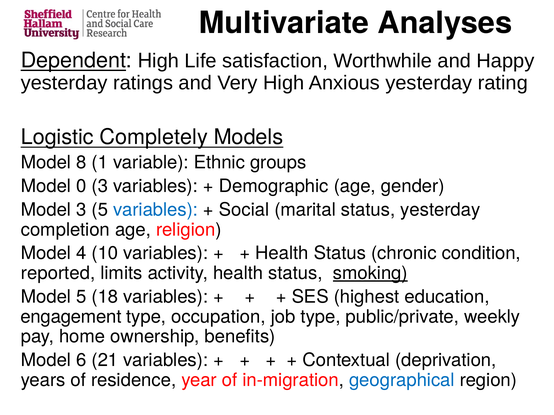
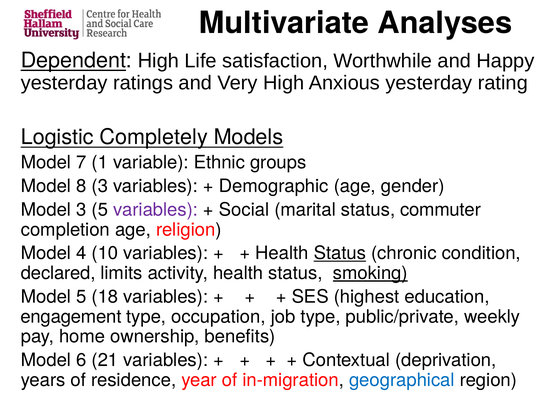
8: 8 -> 7 (81, 163)
0: 0 -> 8 (81, 186)
variables colour: blue -> purple (156, 210)
status yesterday: yesterday -> commuter (440, 210)
Status underline: none -> present (340, 253)
reported: reported -> declared (58, 273)
